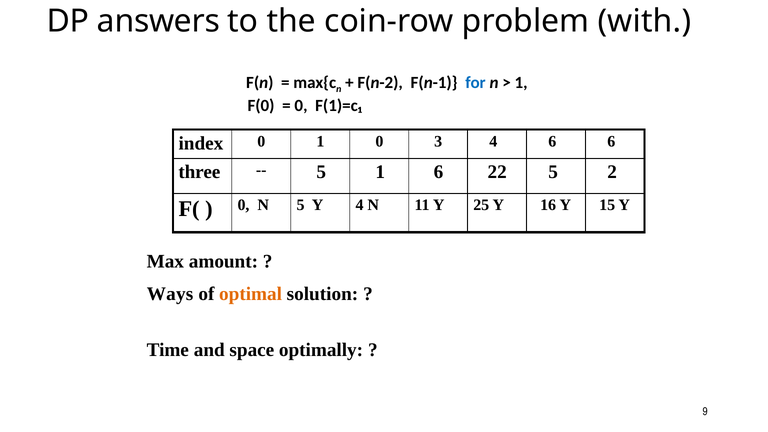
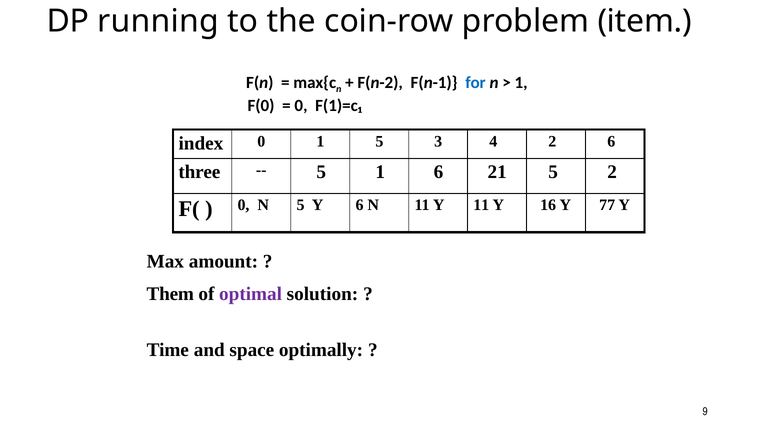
answers: answers -> running (158, 21)
with: with -> item (645, 21)
1 0: 0 -> 5 (379, 141)
4 6: 6 -> 2 (552, 141)
22: 22 -> 21 (497, 172)
Y 4: 4 -> 6 (360, 205)
Y 25: 25 -> 11 (481, 205)
15: 15 -> 77 (607, 205)
Ways: Ways -> Them (170, 294)
optimal colour: orange -> purple (251, 294)
